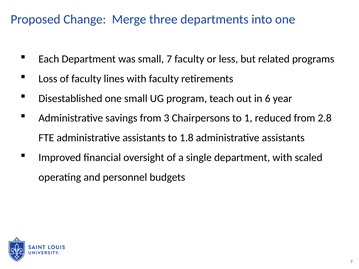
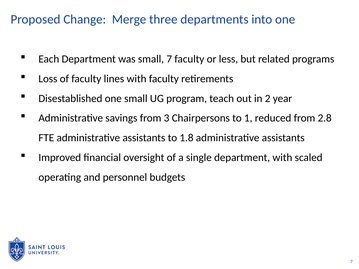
6: 6 -> 2 (268, 98)
